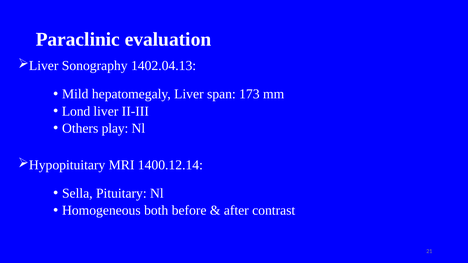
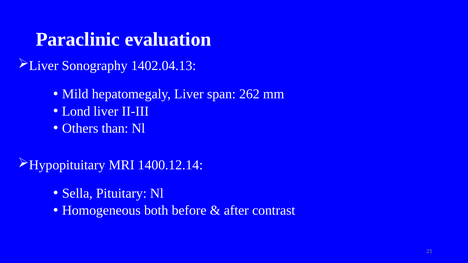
173: 173 -> 262 (249, 94)
play: play -> than (115, 128)
